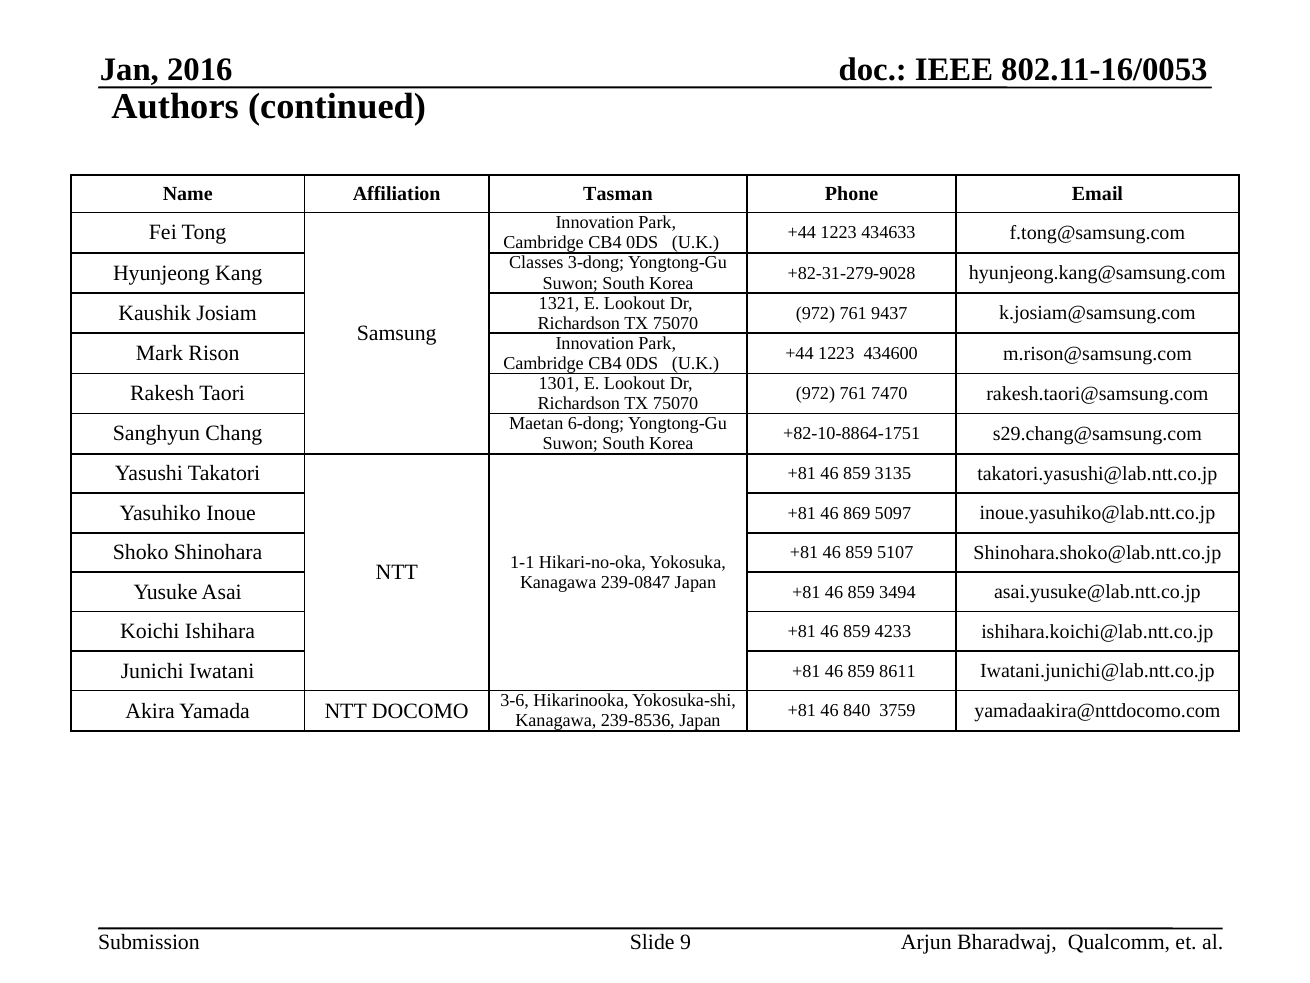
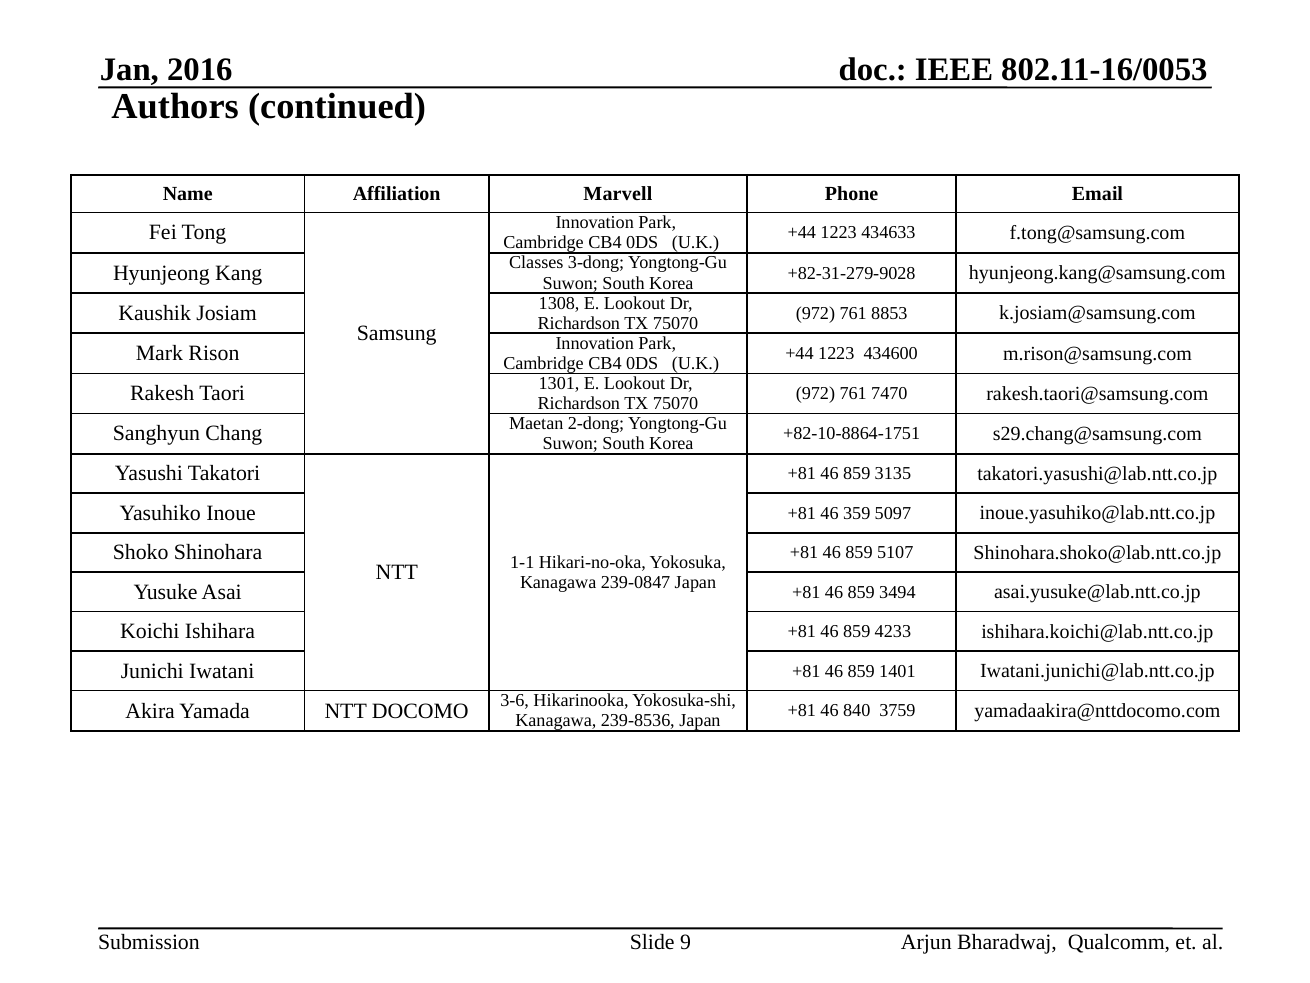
Tasman: Tasman -> Marvell (618, 194)
1321: 1321 -> 1308 (559, 303)
9437: 9437 -> 8853 (889, 313)
6-dong: 6-dong -> 2-dong (596, 424)
869: 869 -> 359 (857, 513)
8611: 8611 -> 1401 (897, 671)
